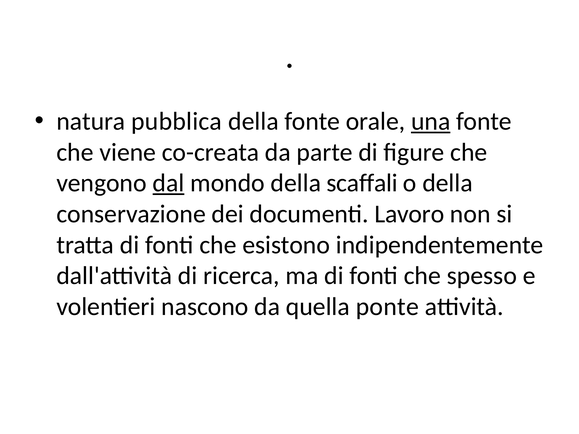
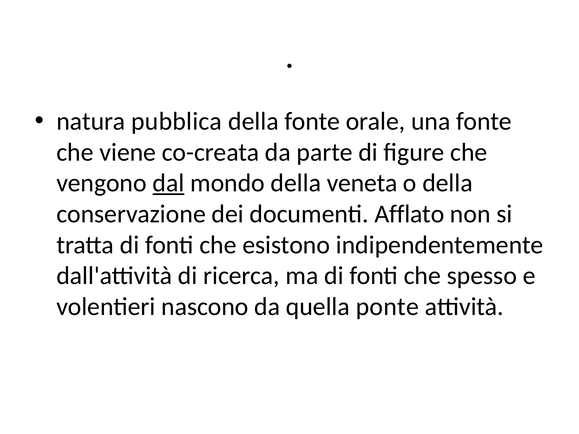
una underline: present -> none (431, 121)
scaffali: scaffali -> veneta (362, 183)
Lavoro: Lavoro -> Afflato (409, 214)
